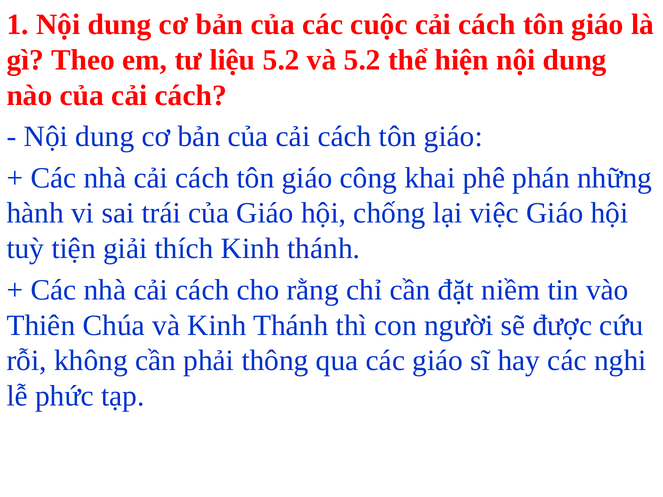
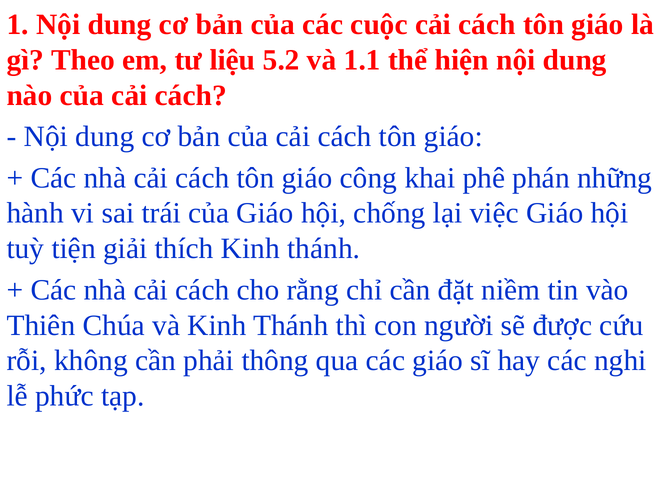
và 5.2: 5.2 -> 1.1 (362, 60)
